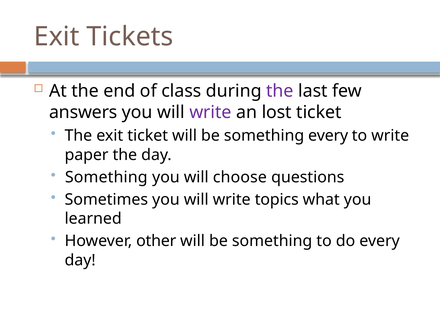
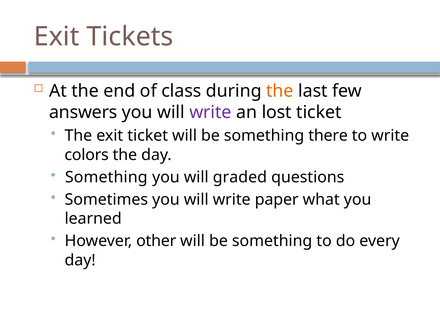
the colour: purple -> orange (280, 91)
something every: every -> there (328, 136)
paper: paper -> colors (87, 155)
choose: choose -> graded (240, 177)
topics: topics -> paper (277, 200)
